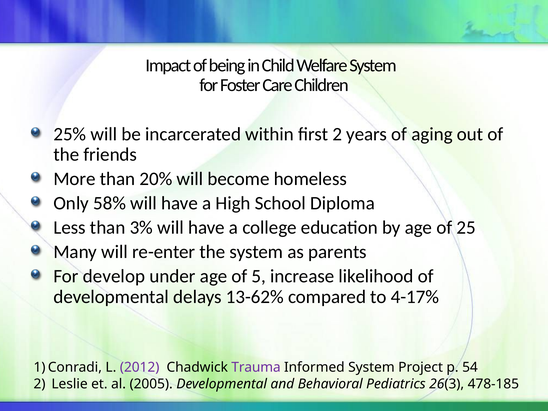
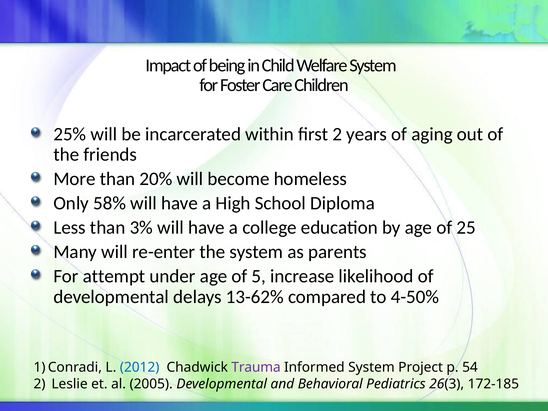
develop: develop -> attempt (114, 276)
4-17%: 4-17% -> 4-50% (415, 297)
2012 colour: purple -> blue (140, 367)
478-185: 478-185 -> 172-185 (493, 384)
